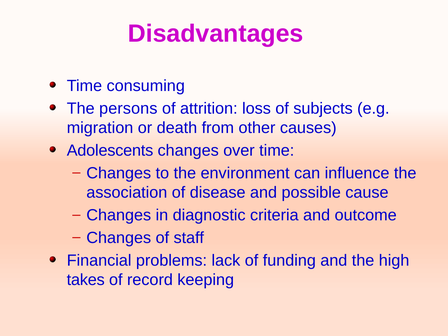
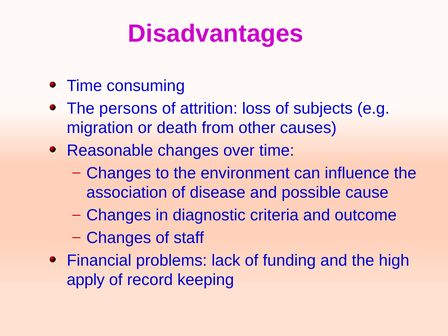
Adolescents: Adolescents -> Reasonable (110, 150)
takes: takes -> apply (86, 280)
